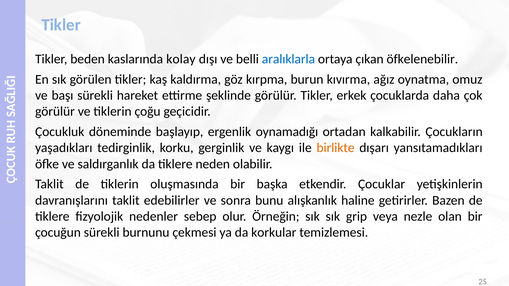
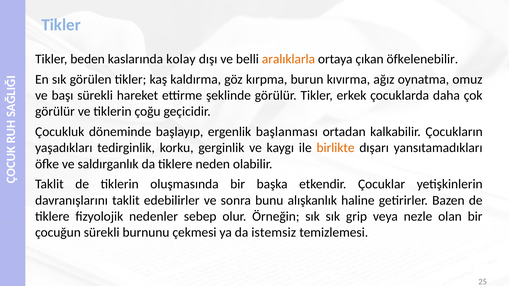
aralıklarla colour: blue -> orange (288, 59)
oynamadığı: oynamadığı -> başlanması (287, 132)
korkular: korkular -> istemsiz (274, 233)
